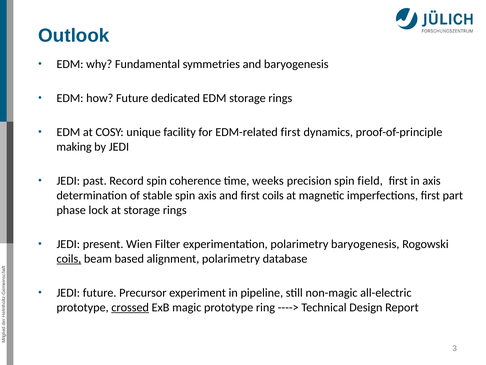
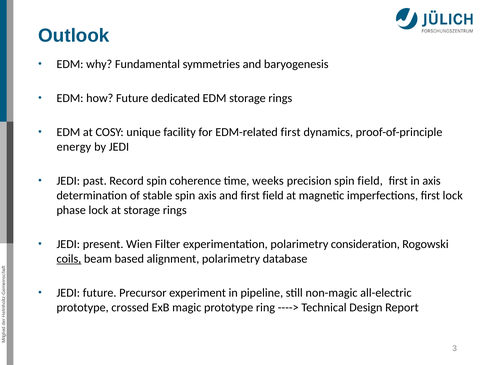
making: making -> energy (74, 147)
first coils: coils -> field (273, 195)
first part: part -> lock (453, 195)
polarimetry baryogenesis: baryogenesis -> consideration (365, 244)
crossed underline: present -> none (130, 307)
